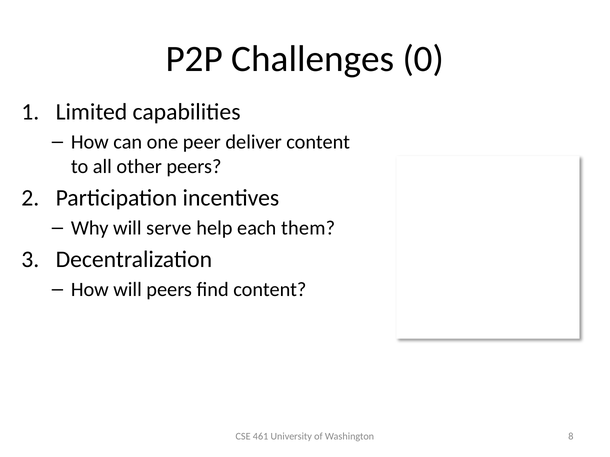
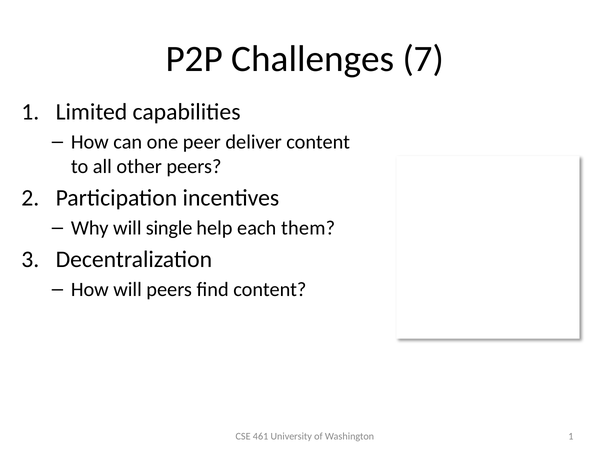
0: 0 -> 7 (423, 59)
serve: serve -> single (169, 228)
Washington 8: 8 -> 1 (571, 437)
